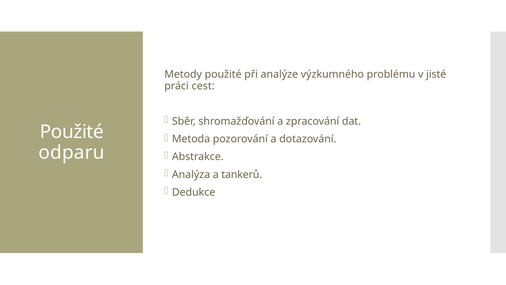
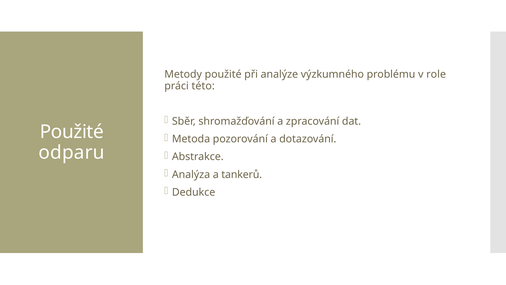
jisté: jisté -> role (436, 74)
cest: cest -> této (203, 86)
